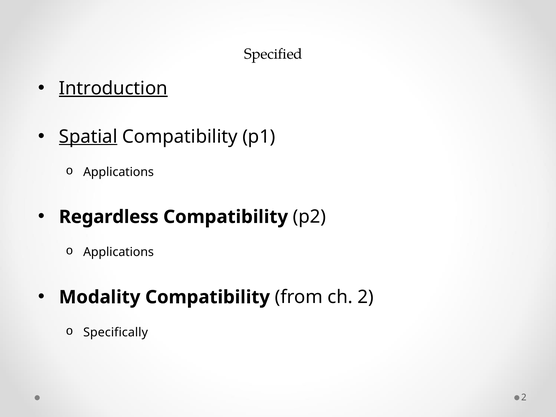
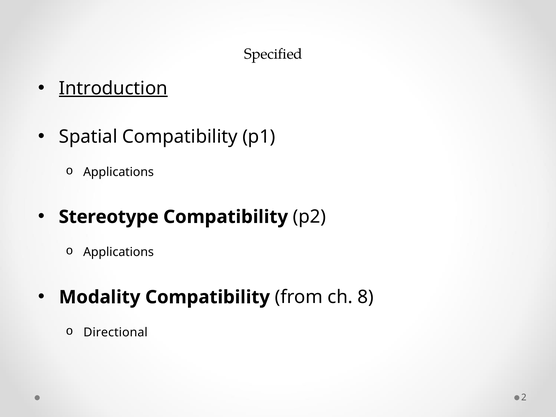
Spatial underline: present -> none (88, 137)
Regardless: Regardless -> Stereotype (109, 217)
ch 2: 2 -> 8 (366, 297)
Specifically: Specifically -> Directional (116, 333)
